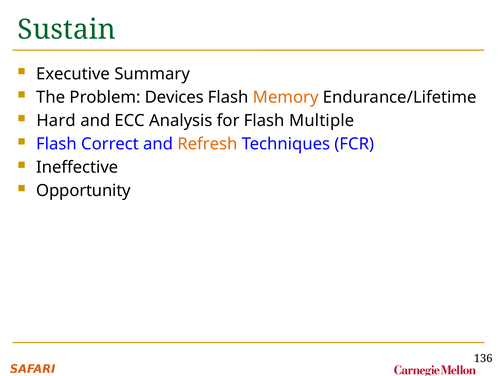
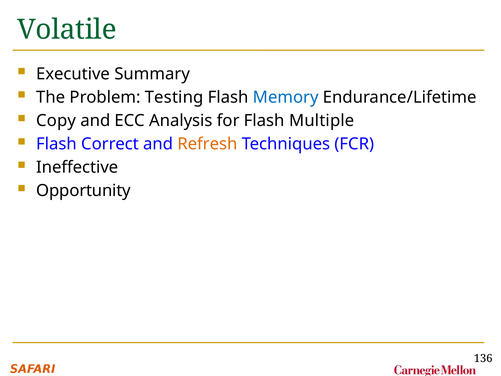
Sustain: Sustain -> Volatile (67, 29)
Devices: Devices -> Testing (174, 97)
Memory colour: orange -> blue (286, 97)
Hard: Hard -> Copy (56, 121)
